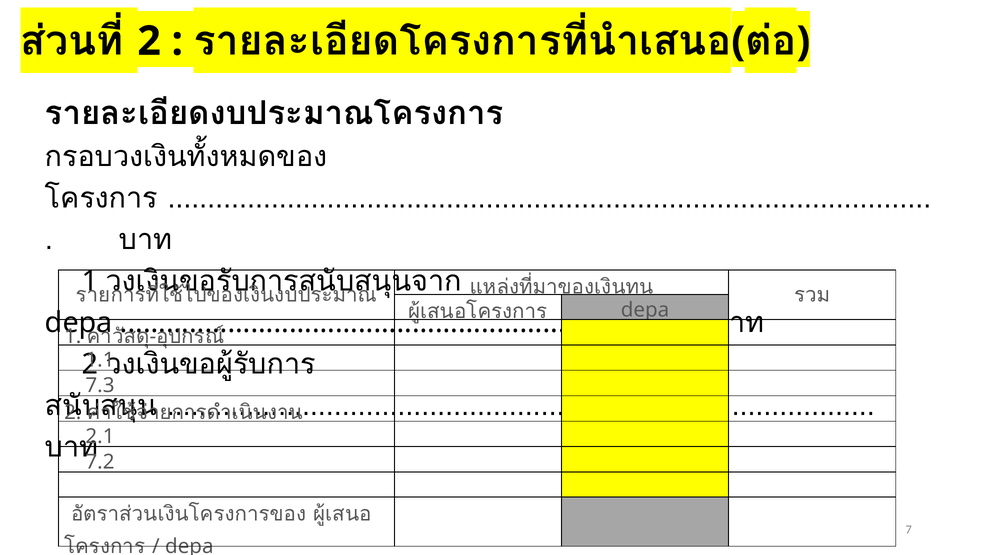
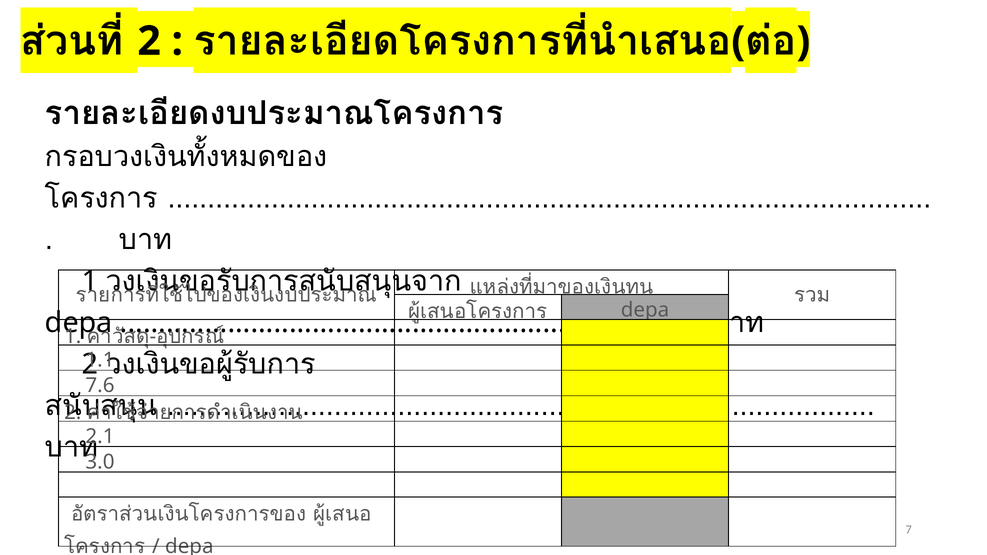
7.3: 7.3 -> 7.6 (100, 386)
7.2: 7.2 -> 3.0 (100, 462)
